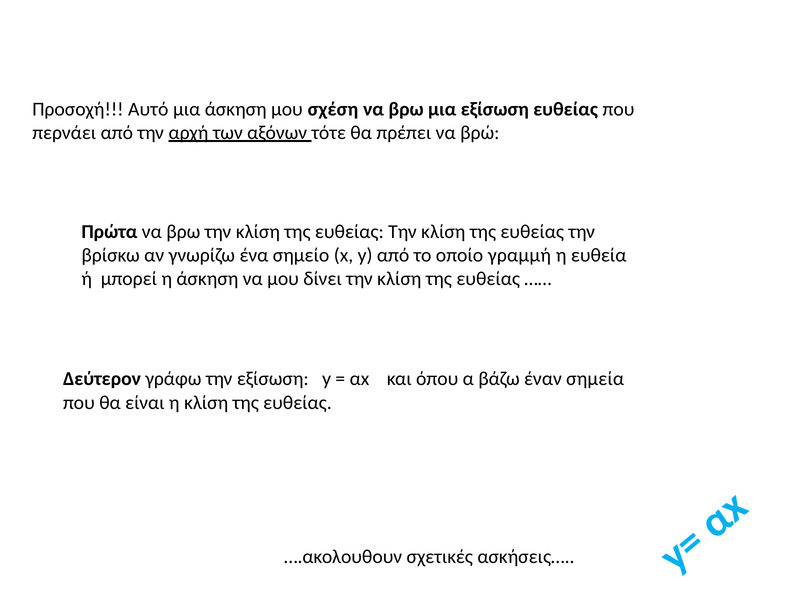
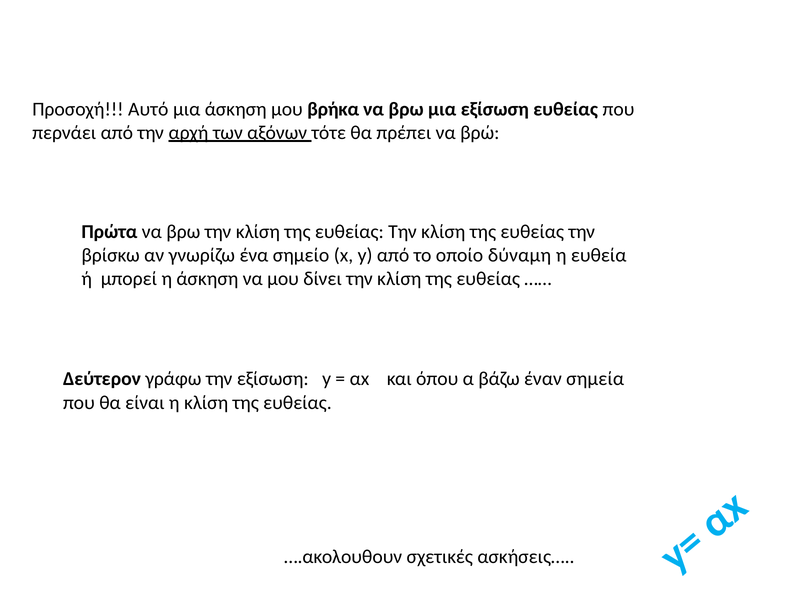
σχέση: σχέση -> βρήκα (333, 109)
γραμμή: γραμμή -> δύναμη (519, 255)
